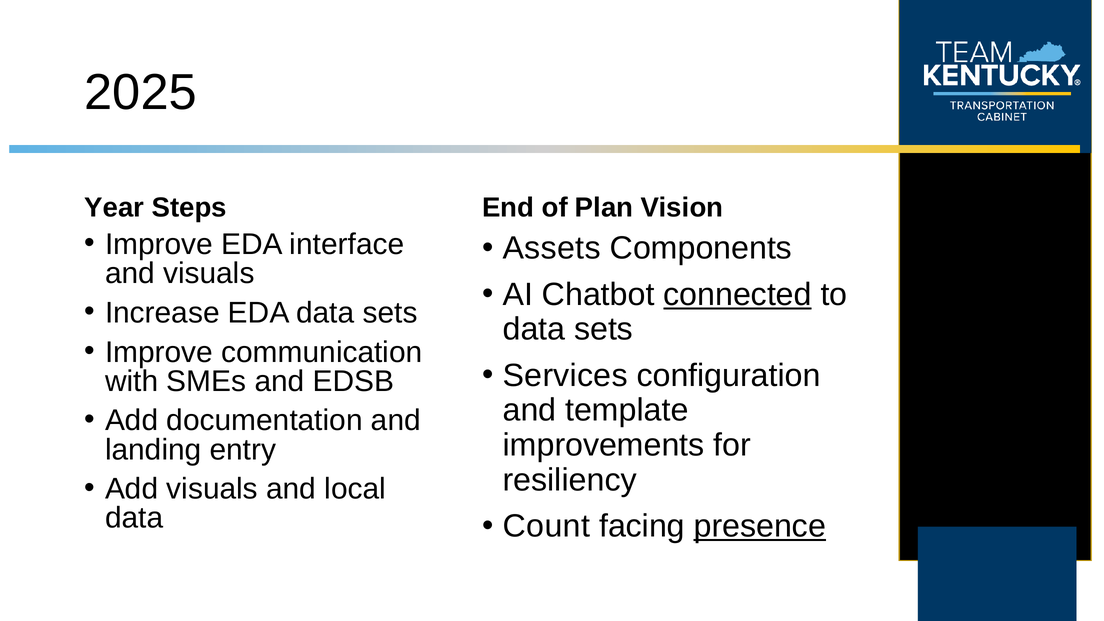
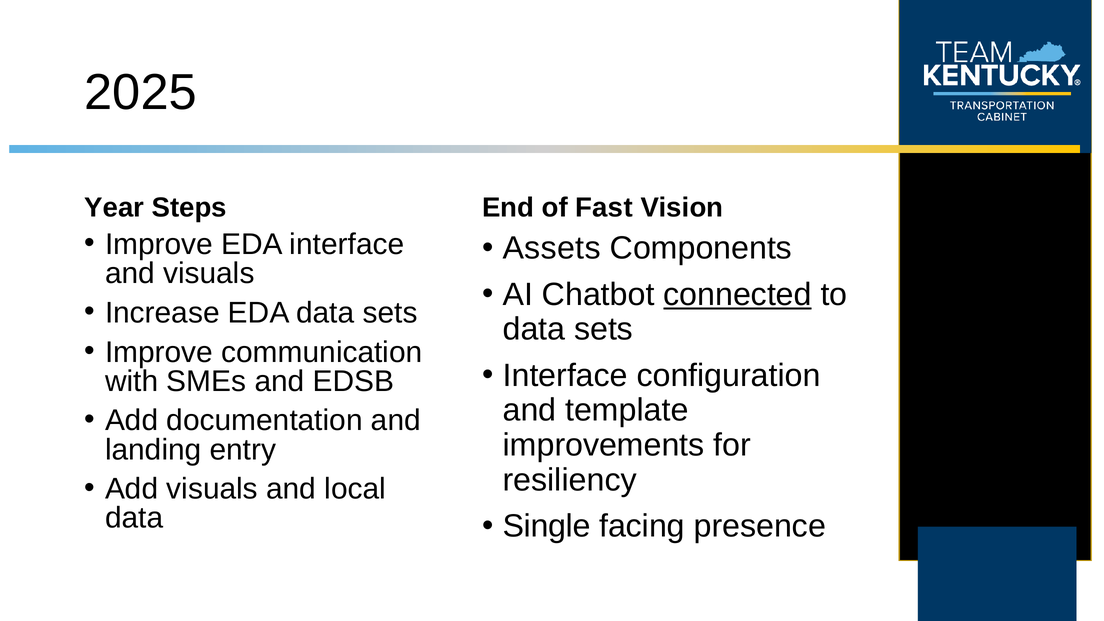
Plan: Plan -> Fast (604, 208)
Services: Services -> Interface (565, 376)
Count: Count -> Single (547, 526)
presence underline: present -> none (760, 526)
